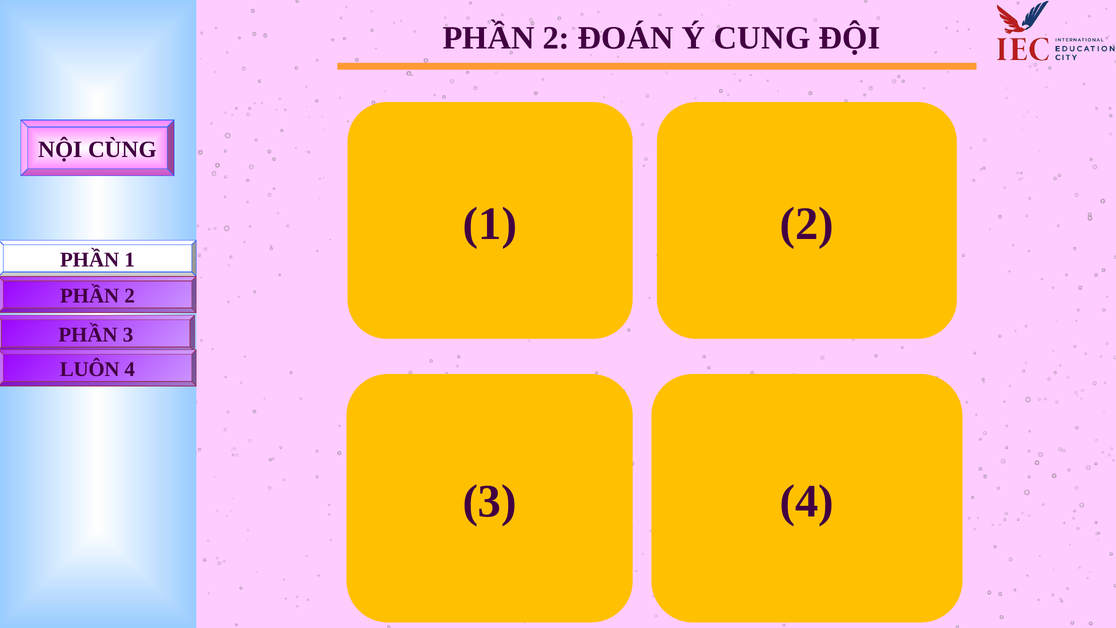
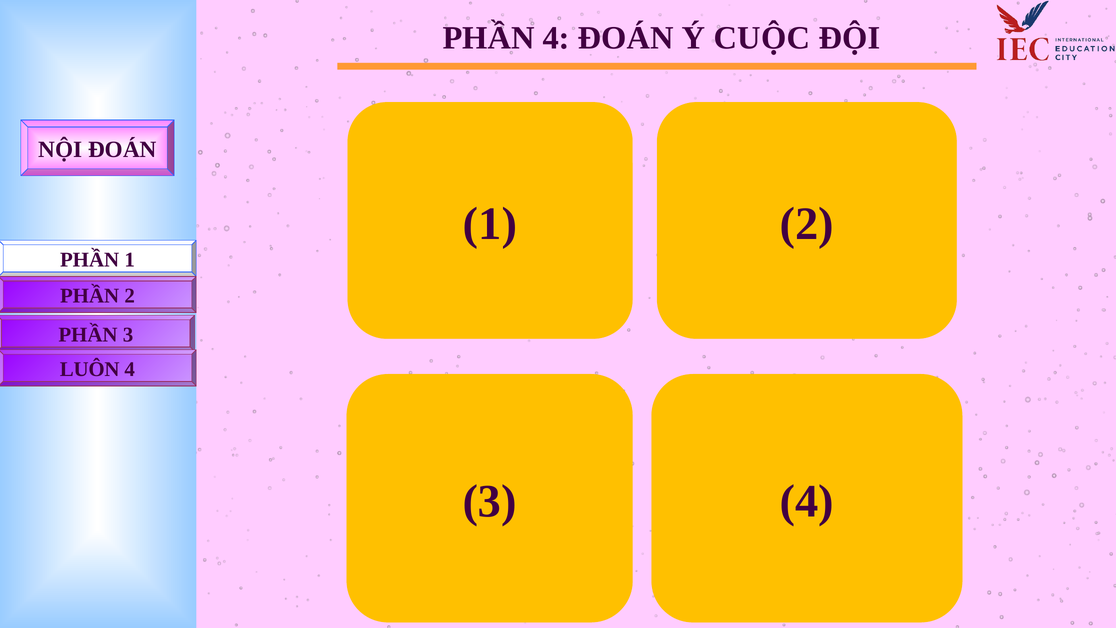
2: 2 -> 4 (556, 38)
CUNG: CUNG -> CUỘC (762, 38)
NỘI CÙNG: CÙNG -> ĐOÁN (122, 149)
